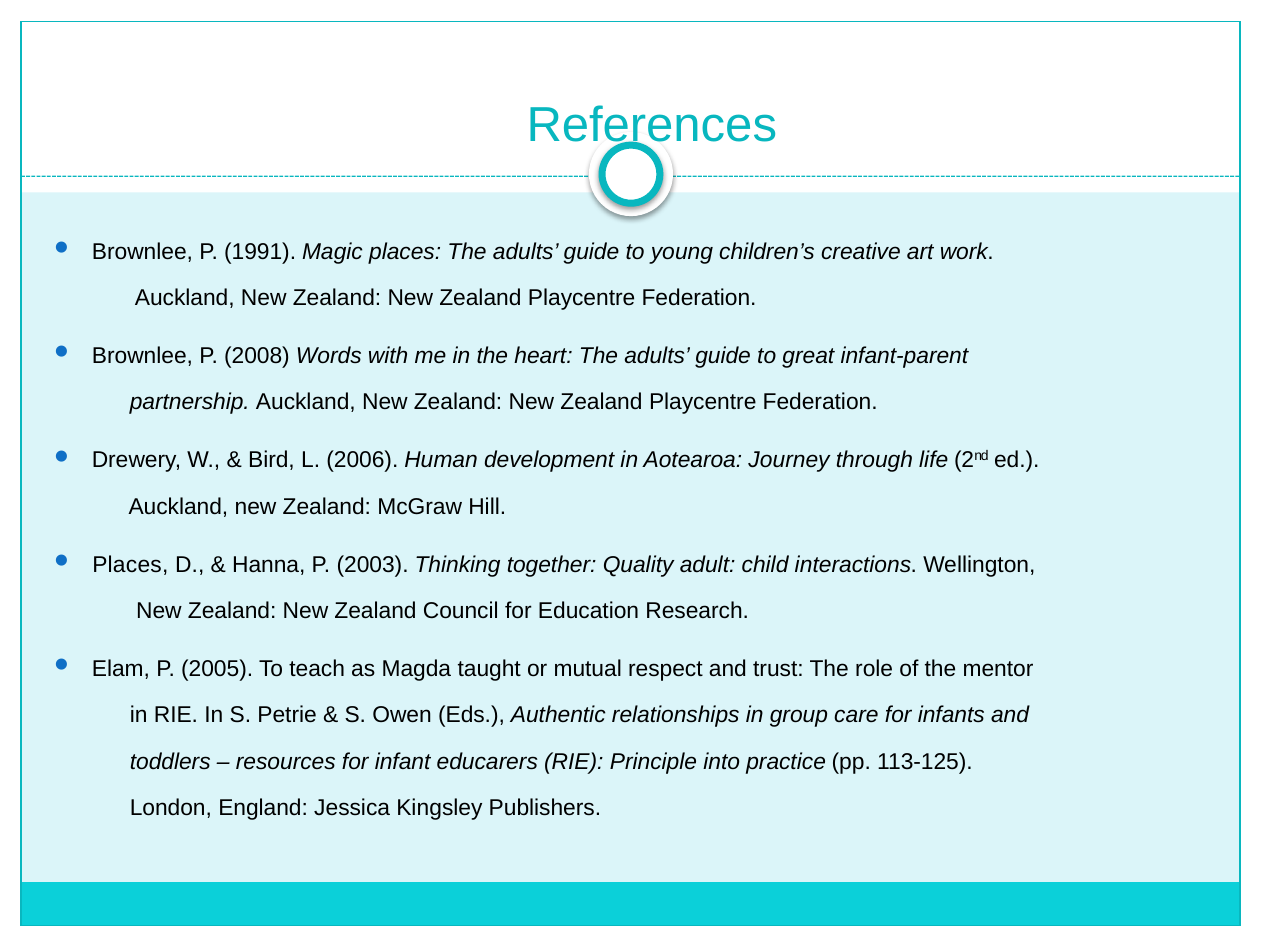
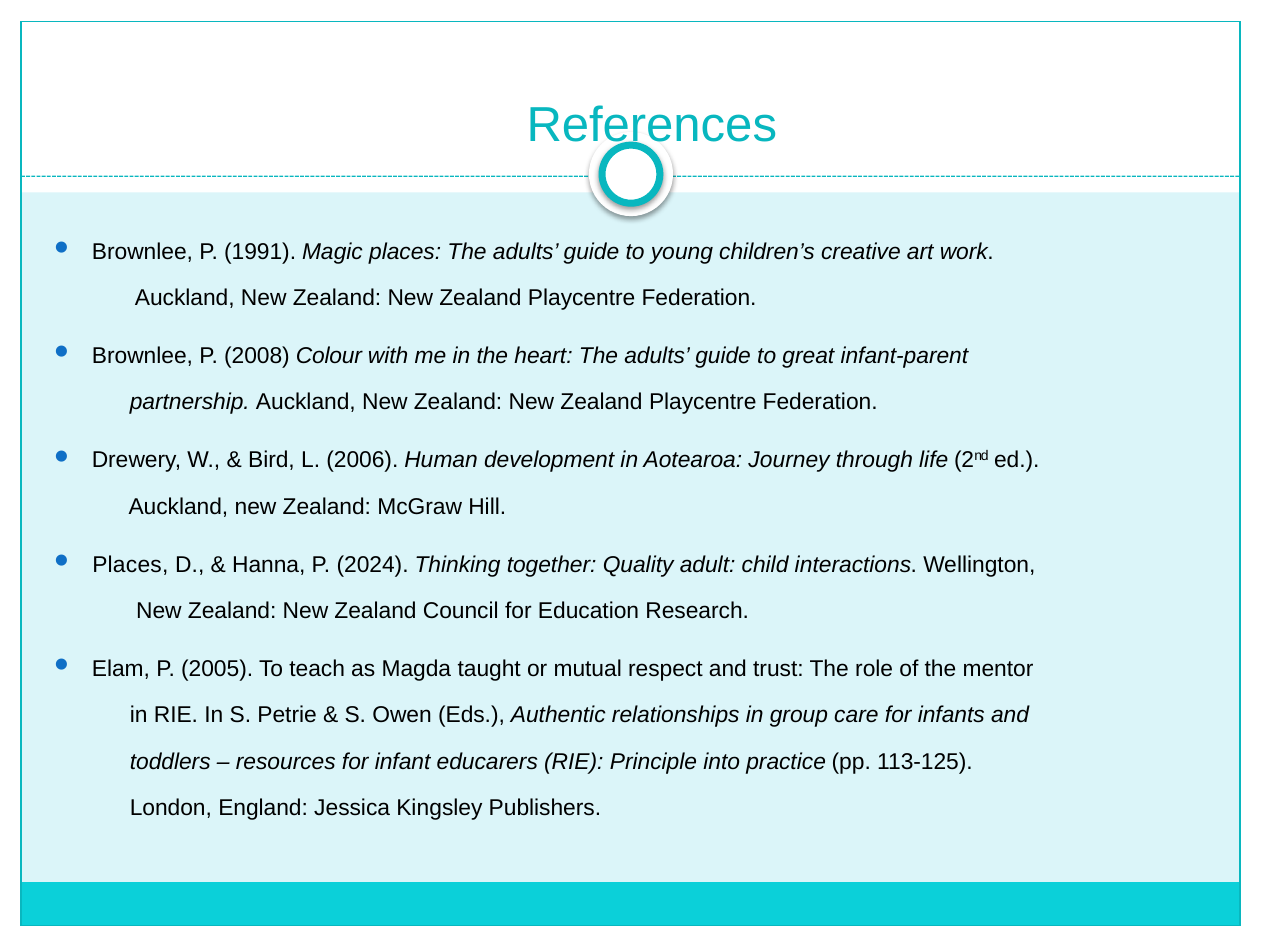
Words: Words -> Colour (329, 356)
2003: 2003 -> 2024 (373, 564)
